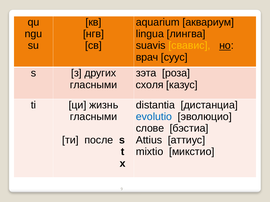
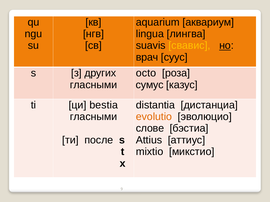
зэта: зэта -> octo (146, 73)
схоля: схоля -> сумус (150, 85)
жизнь: жизнь -> bestia (104, 105)
evolutio colour: blue -> orange (154, 117)
